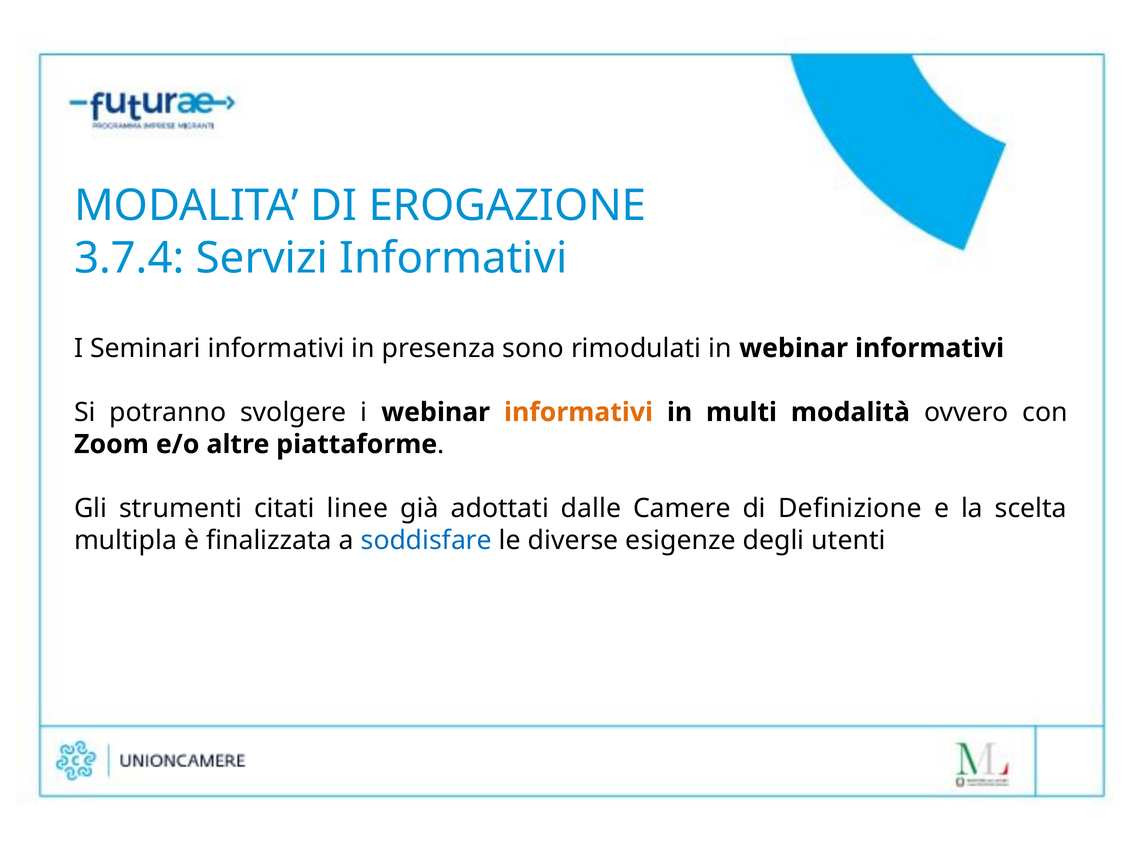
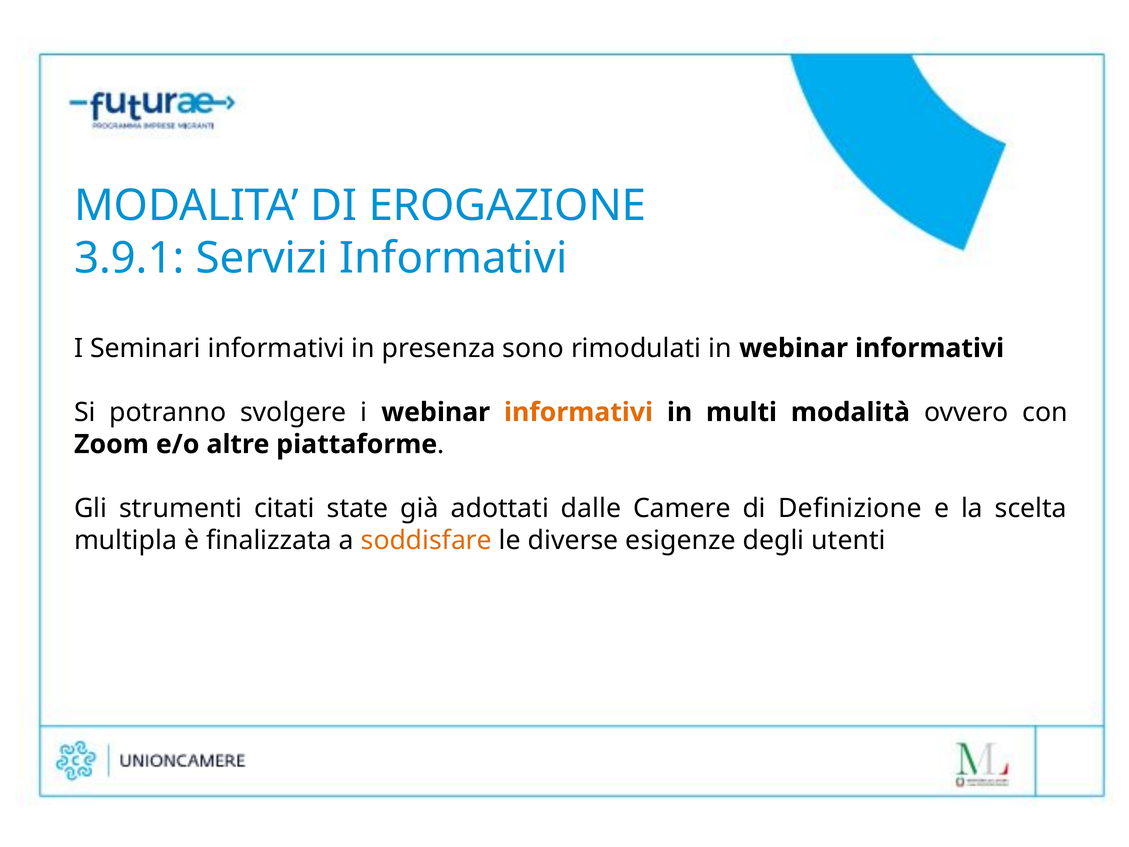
3.7.4: 3.7.4 -> 3.9.1 (129, 258)
linee: linee -> state (358, 508)
soddisfare colour: blue -> orange (426, 540)
